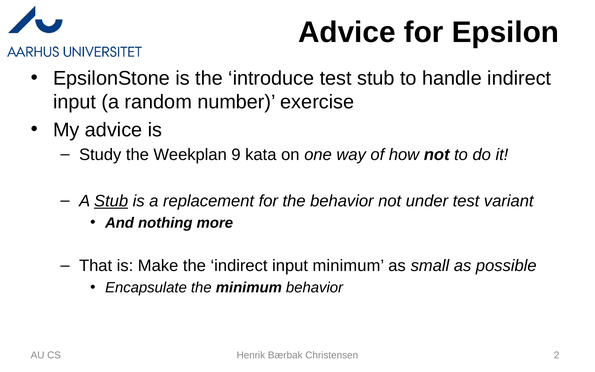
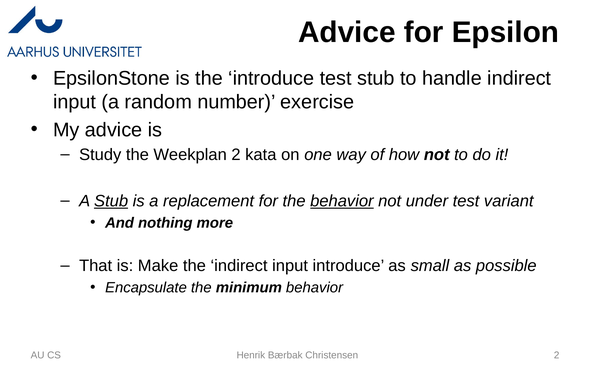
Weekplan 9: 9 -> 2 (236, 155)
behavior underline: none -> present (342, 201)
input minimum: minimum -> introduce (348, 266)
